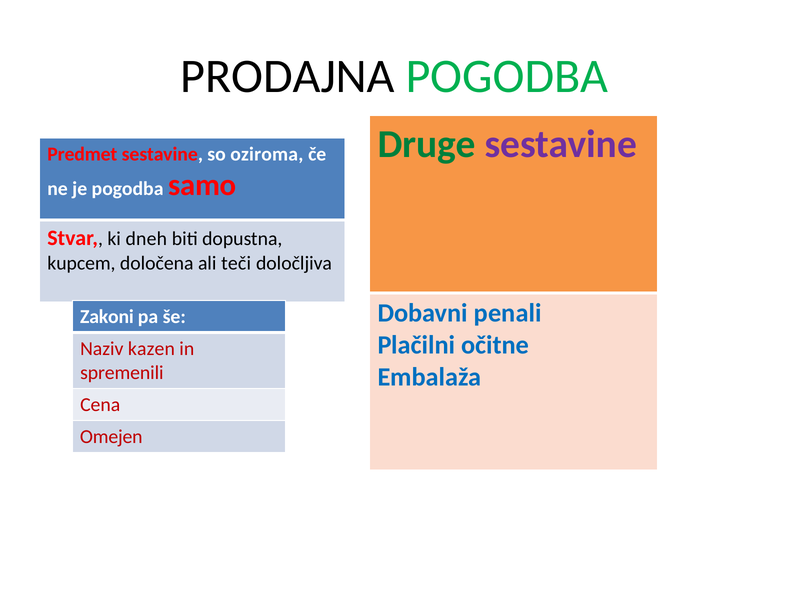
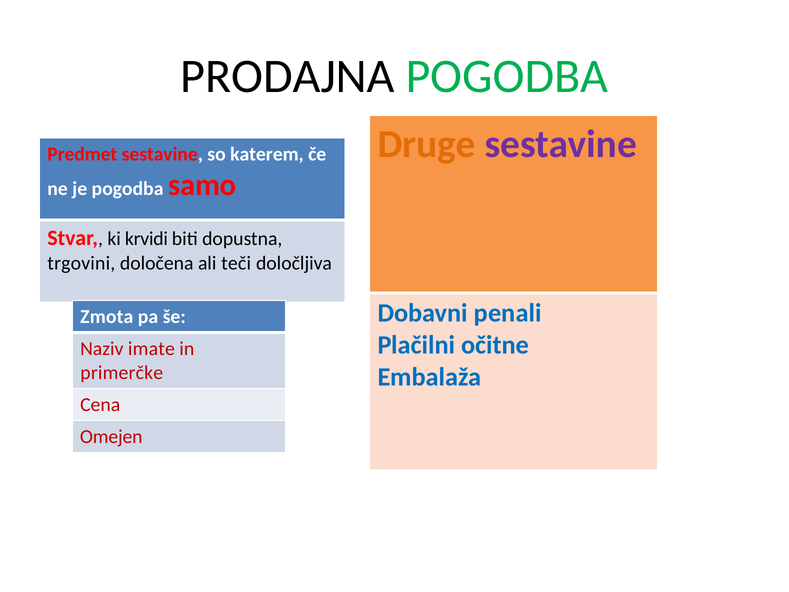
Druge colour: green -> orange (427, 144)
oziroma: oziroma -> katerem (267, 154)
dneh: dneh -> krvidi (146, 238)
kupcem: kupcem -> trgovini (81, 263)
Zakoni: Zakoni -> Zmota (107, 316)
kazen: kazen -> imate (151, 348)
spremenili: spremenili -> primerčke (122, 373)
